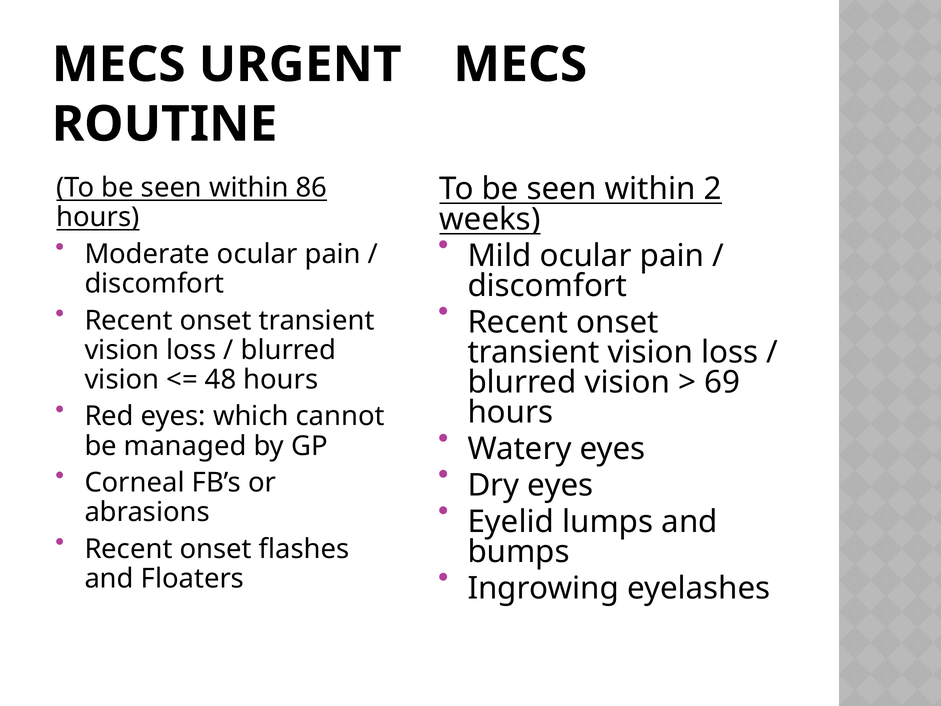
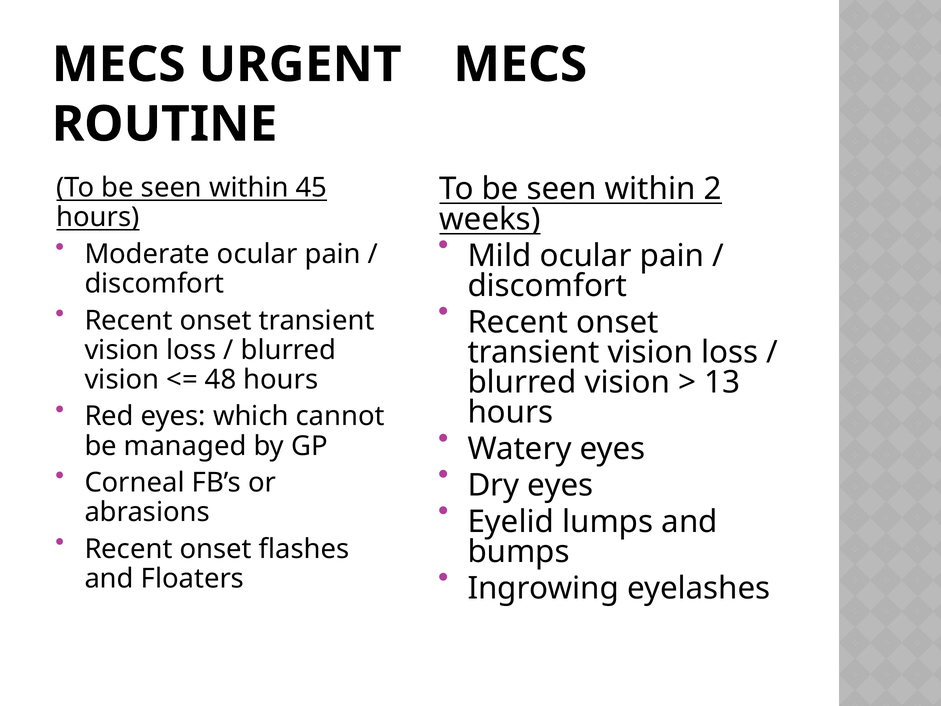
86: 86 -> 45 (311, 188)
69: 69 -> 13 (722, 382)
